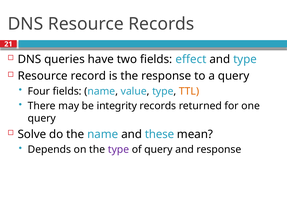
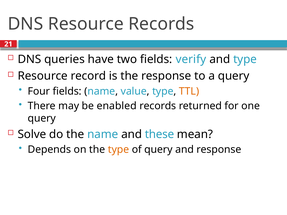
effect: effect -> verify (191, 59)
integrity: integrity -> enabled (117, 106)
type colour: purple -> orange (119, 150)
